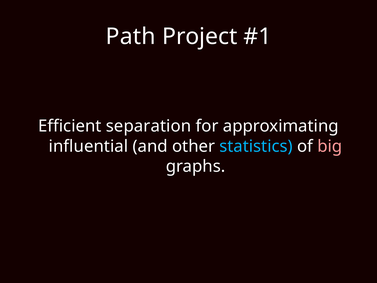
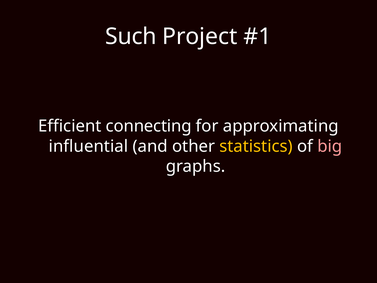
Path: Path -> Such (131, 36)
separation: separation -> connecting (149, 126)
statistics colour: light blue -> yellow (256, 146)
